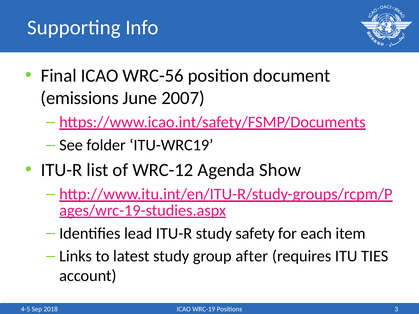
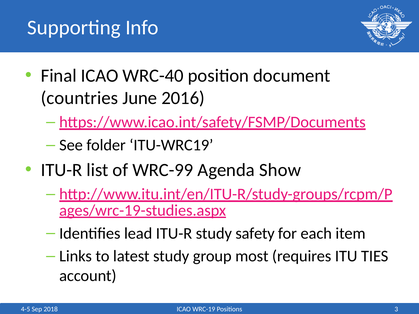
WRC-56: WRC-56 -> WRC-40 (153, 76)
emissions: emissions -> countries (79, 98)
2007: 2007 -> 2016 (183, 98)
WRC-12: WRC-12 -> WRC-99 (163, 170)
after: after -> most (252, 256)
